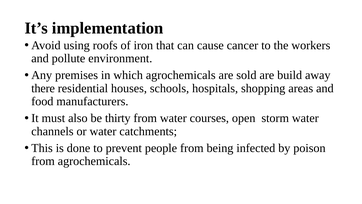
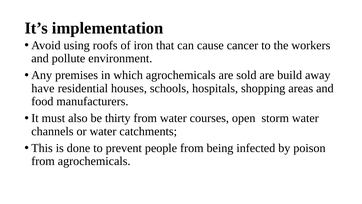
there: there -> have (43, 88)
